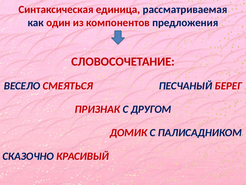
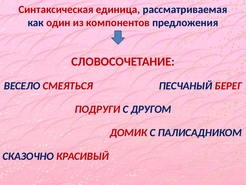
ПРИЗНАК: ПРИЗНАК -> ПОДРУГИ (97, 109)
